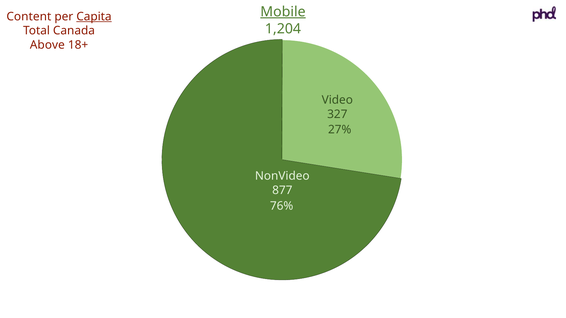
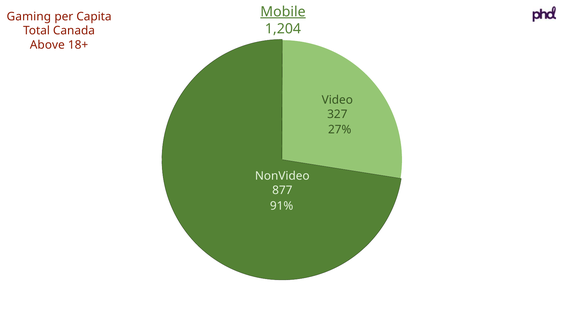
Content: Content -> Gaming (29, 17)
Capita underline: present -> none (94, 17)
76%: 76% -> 91% (282, 206)
